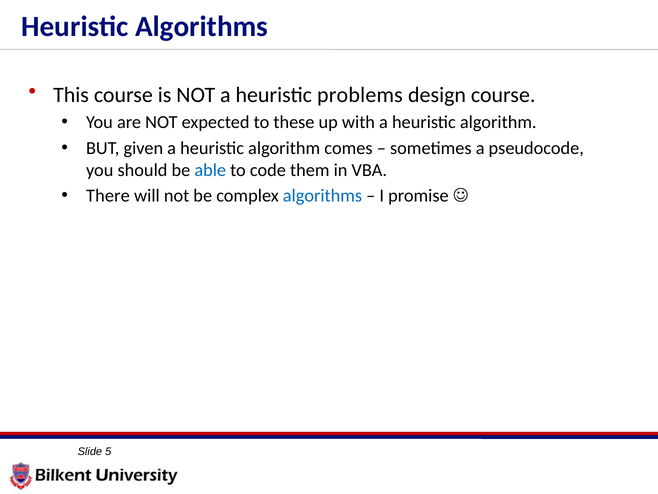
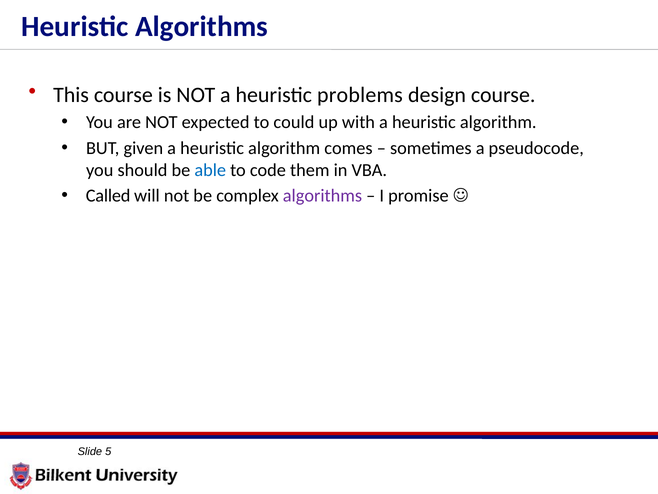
these: these -> could (294, 122)
There: There -> Called (108, 195)
algorithms colour: blue -> purple (322, 195)
